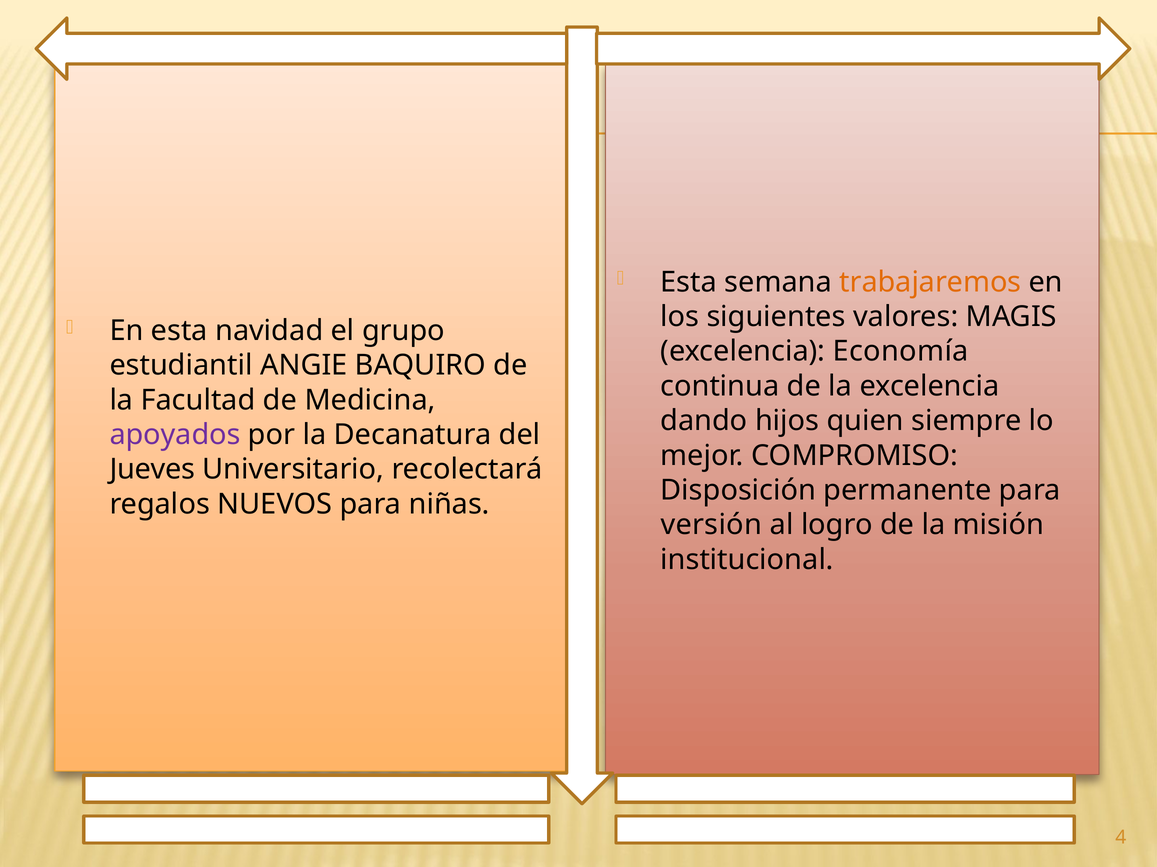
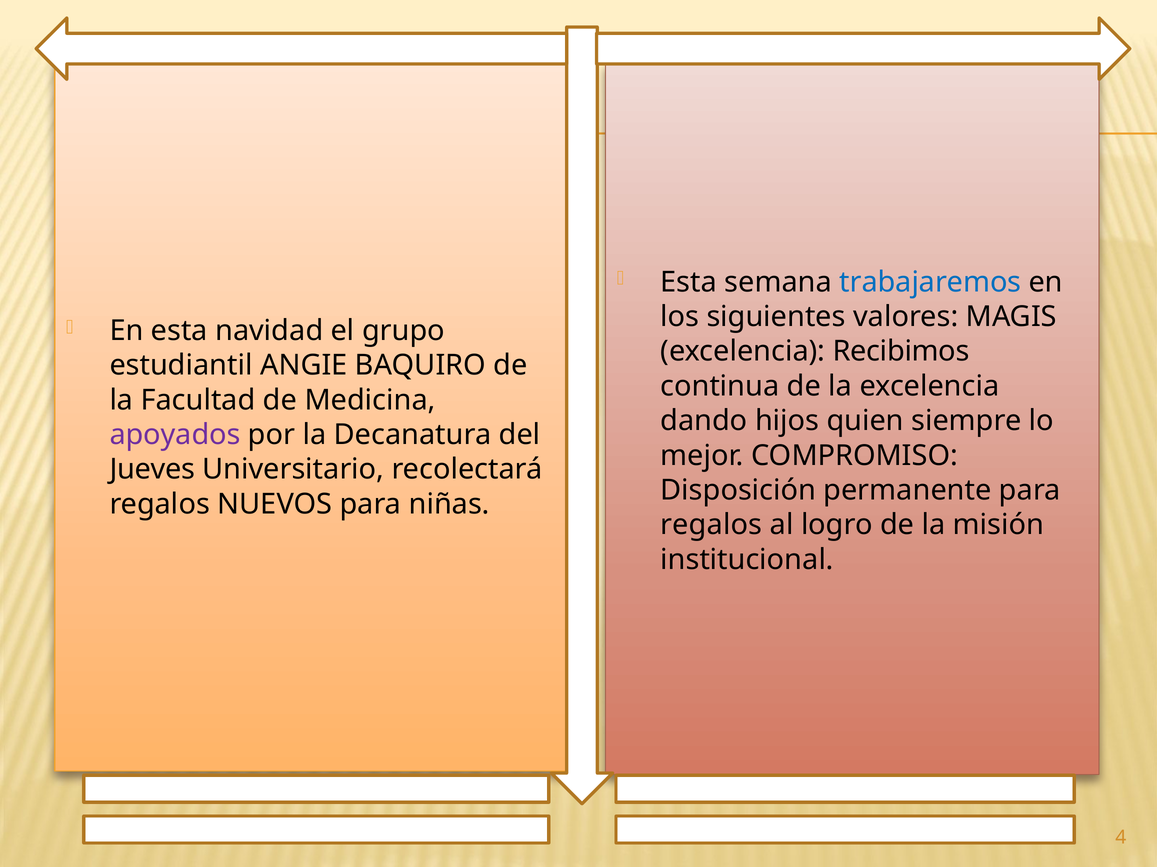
trabajaremos colour: orange -> blue (930, 282)
Economía: Economía -> Recibimos (901, 352)
versión: versión -> regalos (711, 525)
